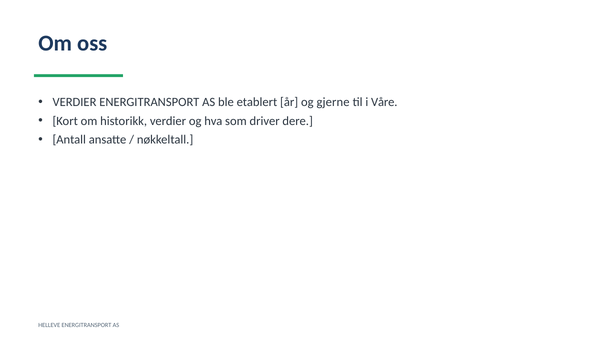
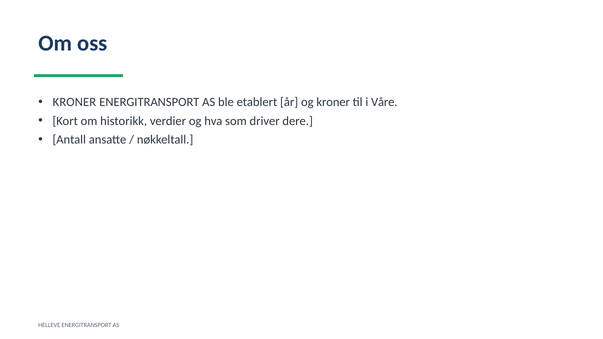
VERDIER: VERDIER -> KRONER (74, 102)
og gjerne: gjerne -> kroner (333, 102)
